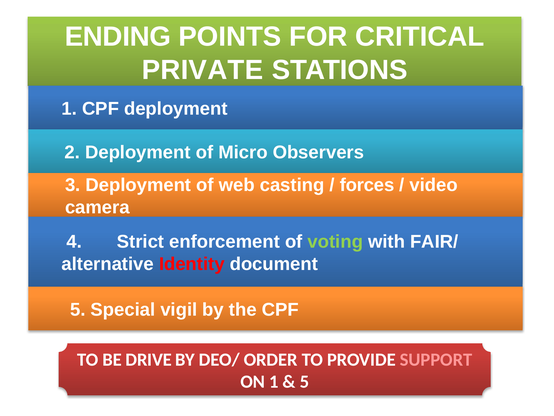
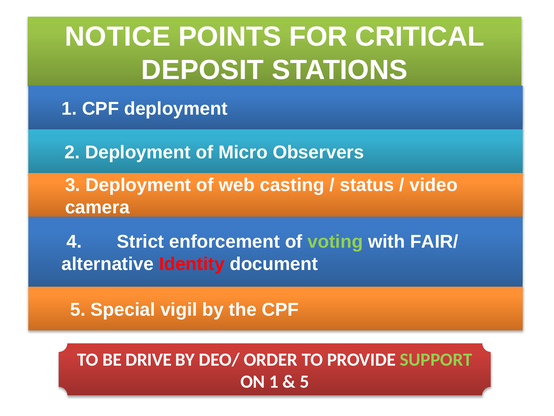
ENDING: ENDING -> NOTICE (118, 37)
PRIVATE: PRIVATE -> DEPOSIT (203, 70)
forces: forces -> status (367, 185)
SUPPORT colour: pink -> light green (436, 359)
